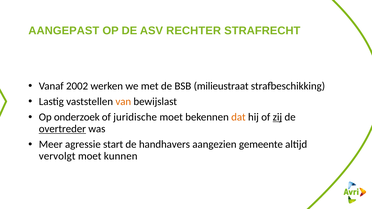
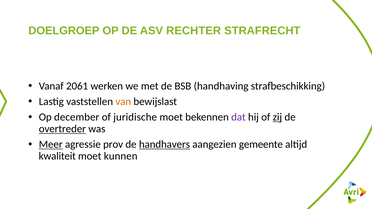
AANGEPAST: AANGEPAST -> DOELGROEP (64, 31)
2002: 2002 -> 2061 (77, 86)
milieustraat: milieustraat -> handhaving (221, 86)
onderzoek: onderzoek -> december (77, 117)
dat colour: orange -> purple (238, 117)
Meer underline: none -> present (51, 145)
start: start -> prov (113, 145)
handhavers underline: none -> present (164, 145)
vervolgt: vervolgt -> kwaliteit (57, 156)
